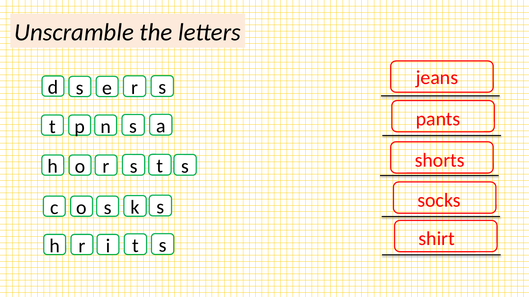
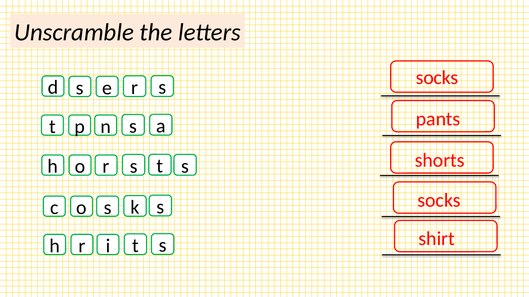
jeans: jeans -> socks (437, 78)
